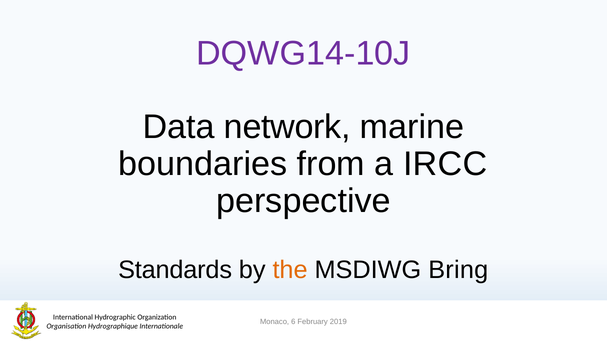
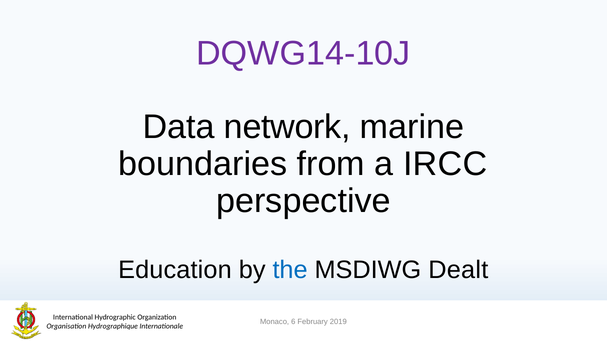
Standards: Standards -> Education (175, 270)
the colour: orange -> blue (290, 270)
Bring: Bring -> Dealt (458, 270)
